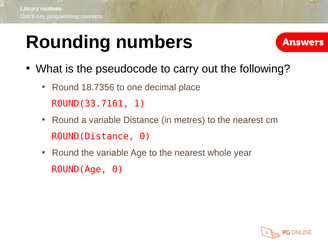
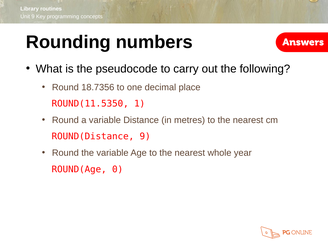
ROUND(33.7161: ROUND(33.7161 -> ROUND(11.5350 (90, 104)
ROUND(Distance 0: 0 -> 9 (145, 136)
